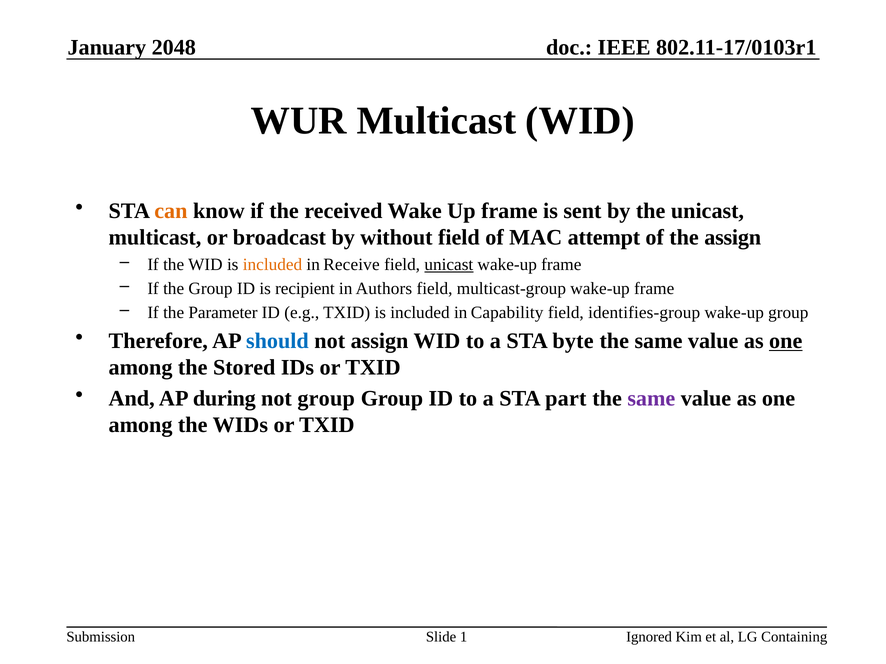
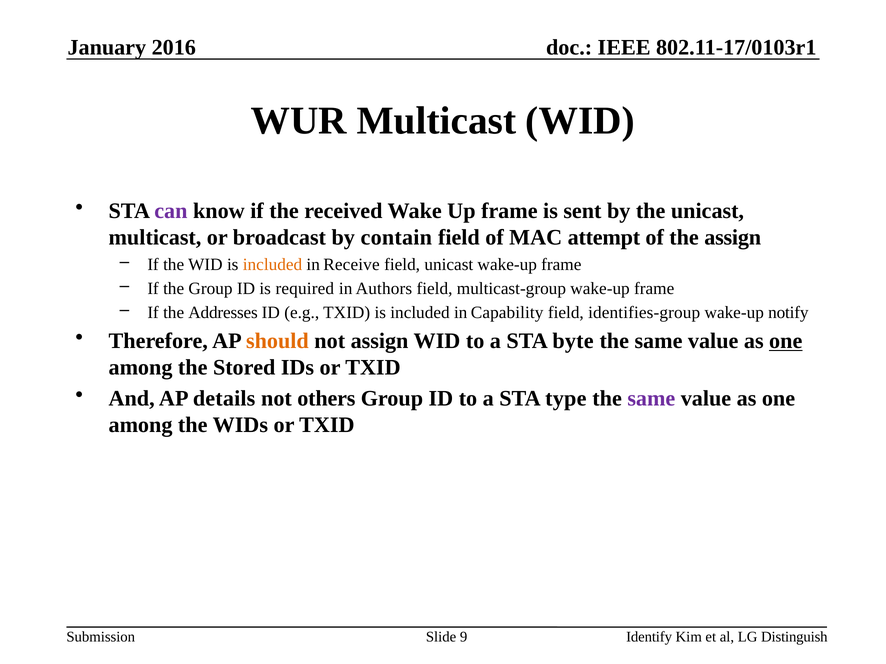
2048: 2048 -> 2016 (174, 47)
can colour: orange -> purple (171, 211)
without: without -> contain (396, 238)
unicast underline: present -> none (449, 265)
recipient: recipient -> required (305, 289)
Parameter: Parameter -> Addresses (223, 313)
wake-up group: group -> notify (788, 313)
should colour: blue -> orange (277, 341)
during: during -> details (224, 399)
not group: group -> others (326, 399)
part: part -> type (566, 399)
1: 1 -> 9 (464, 637)
Ignored: Ignored -> Identify (649, 637)
Containing: Containing -> Distinguish (794, 637)
